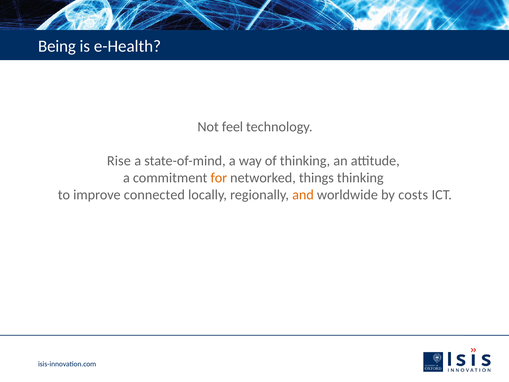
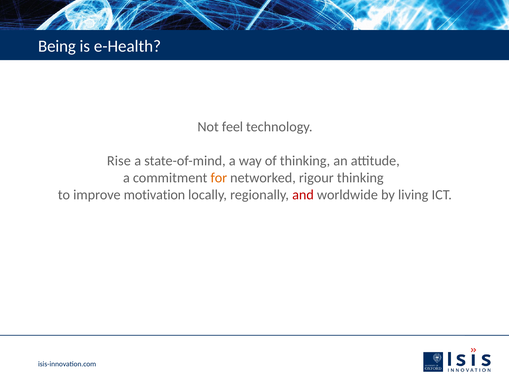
things: things -> rigour (316, 178)
connected: connected -> motivation (154, 195)
and colour: orange -> red (303, 195)
costs: costs -> living (413, 195)
